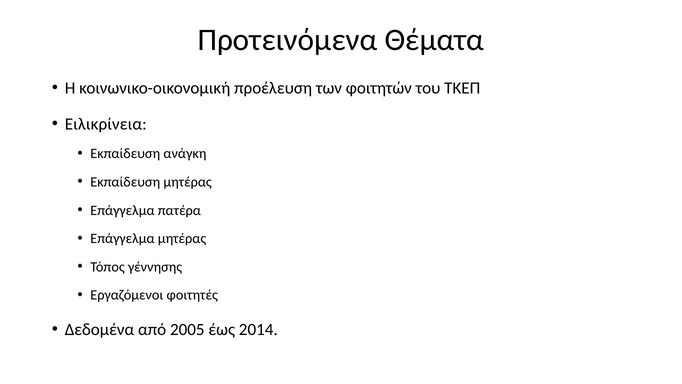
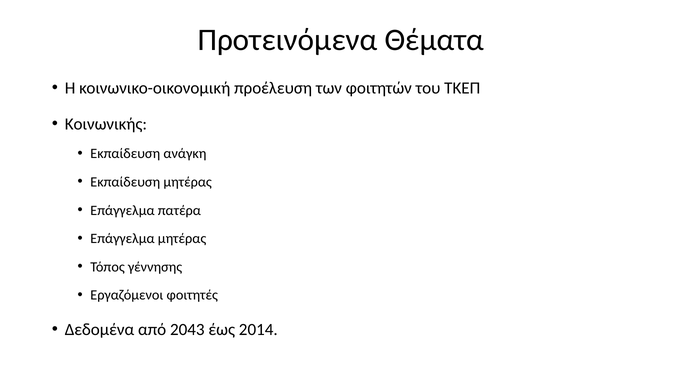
Ειλικρίνεια: Ειλικρίνεια -> Κοινωνικής (106, 124)
2005: 2005 -> 2043 (187, 329)
